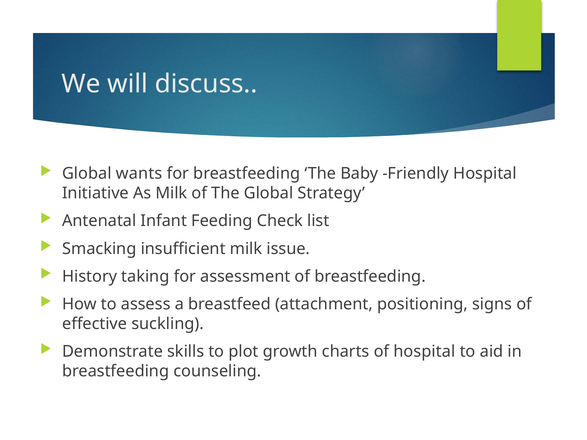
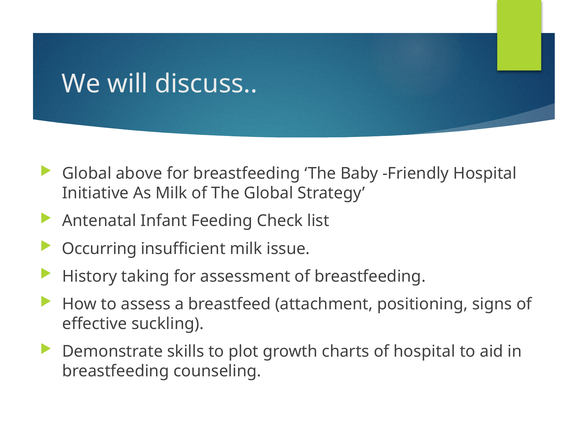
wants: wants -> above (139, 174)
Smacking: Smacking -> Occurring (99, 249)
